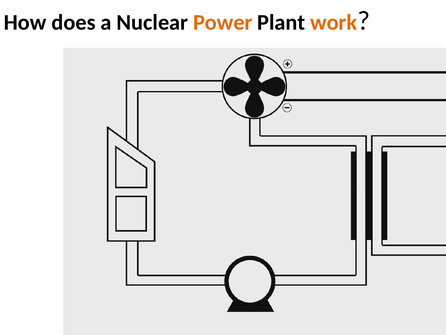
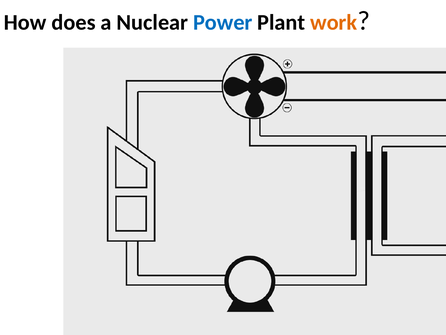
Power colour: orange -> blue (223, 22)
